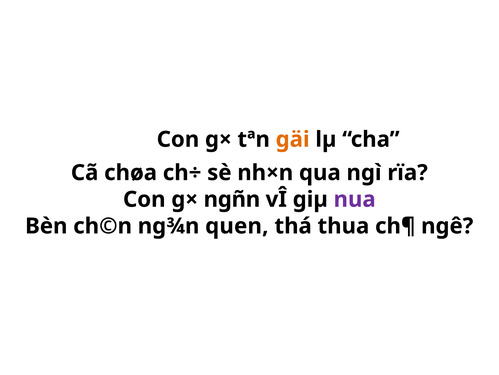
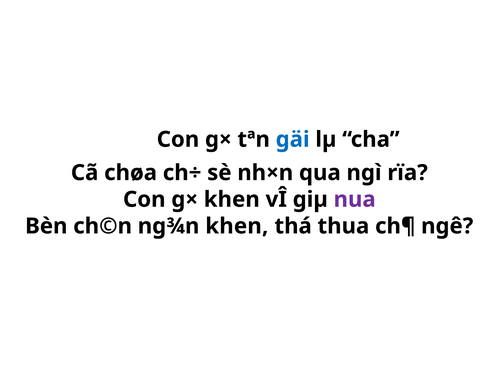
gäi colour: orange -> blue (293, 139)
g× ngñn: ngñn -> khen (232, 199)
ng¾n quen: quen -> khen (237, 226)
